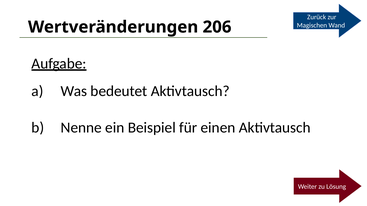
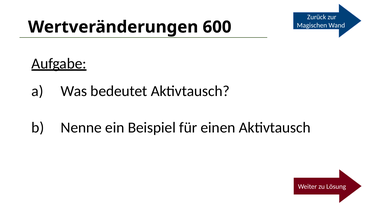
206: 206 -> 600 (217, 27)
